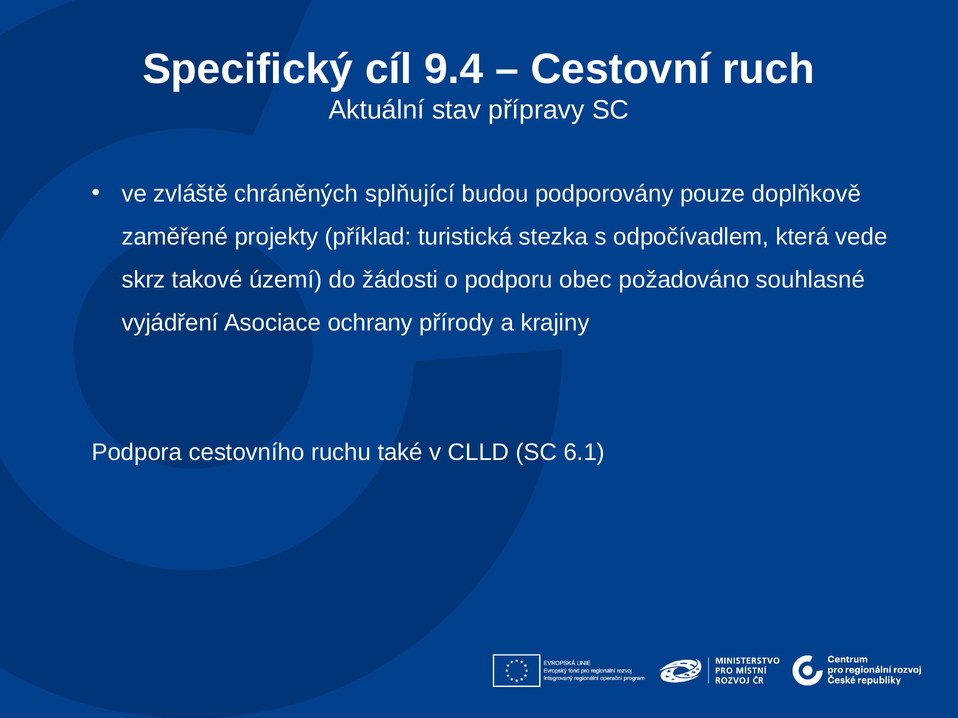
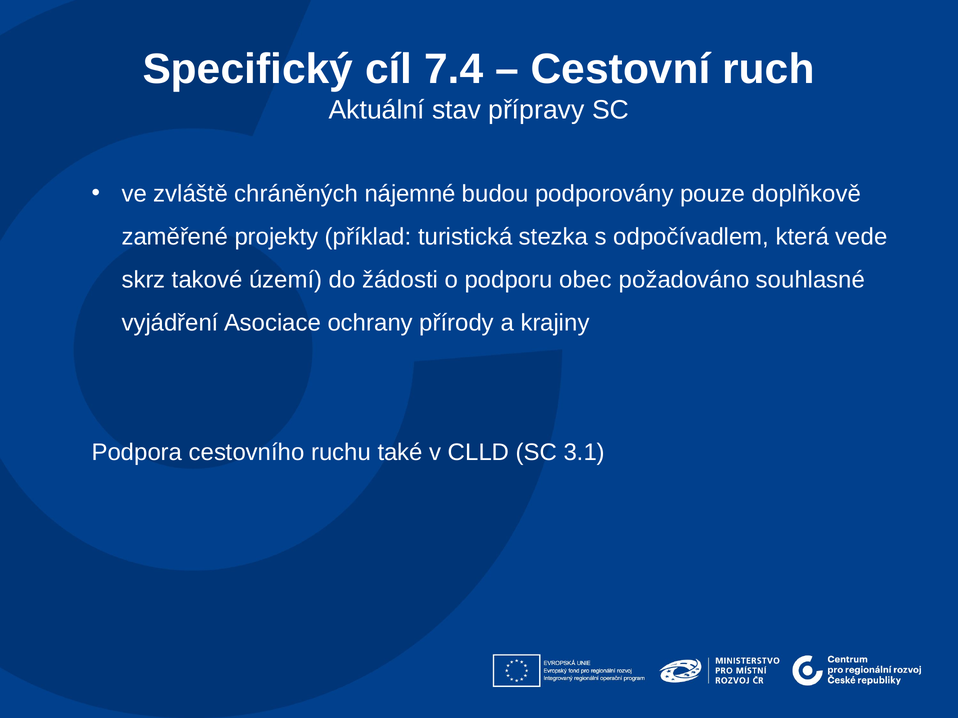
9.4: 9.4 -> 7.4 (454, 69)
splňující: splňující -> nájemné (410, 194)
6.1: 6.1 -> 3.1 (584, 453)
